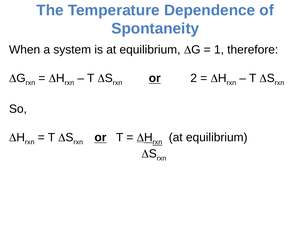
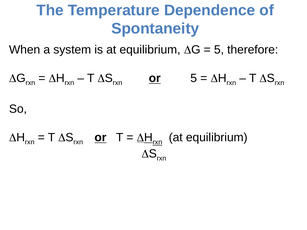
1: 1 -> 5 (219, 50)
or 2: 2 -> 5 (194, 78)
